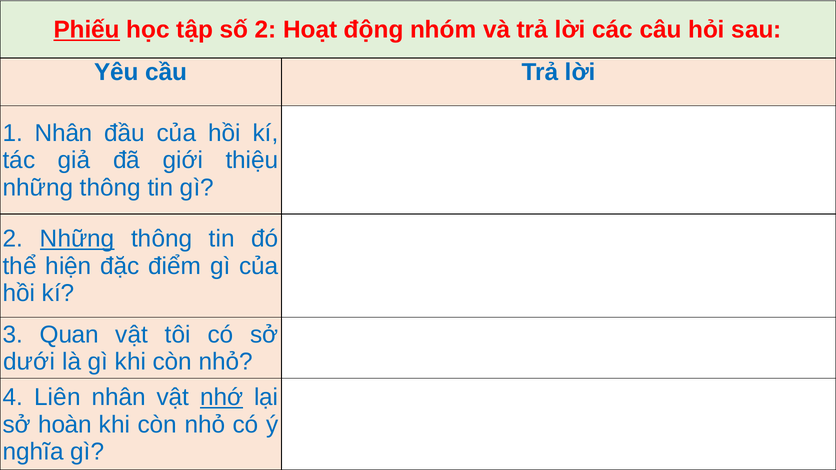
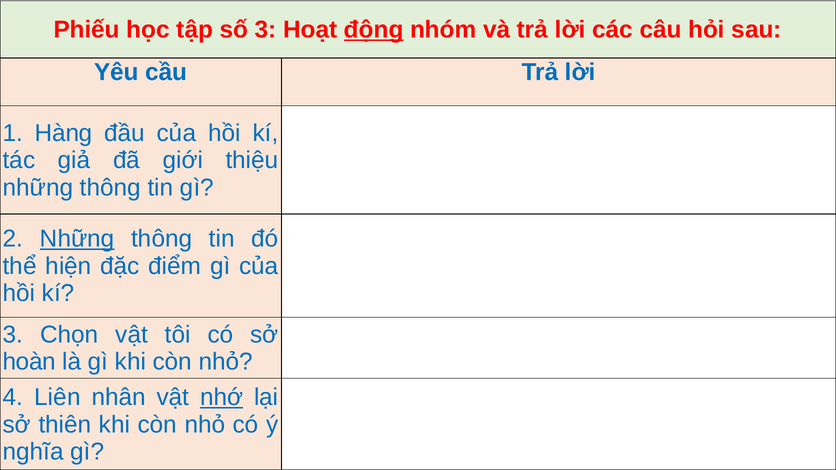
Phiếu underline: present -> none (87, 30)
số 2: 2 -> 3 (266, 30)
động underline: none -> present (374, 30)
1 Nhân: Nhân -> Hàng (64, 133)
Quan: Quan -> Chọn (69, 335)
dưới: dưới -> hoàn (29, 362)
hoàn: hoàn -> thiên (65, 425)
